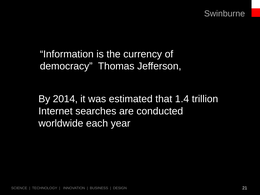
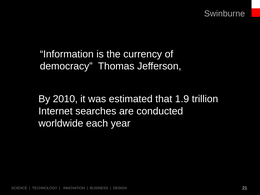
2014: 2014 -> 2010 (65, 99)
1.4: 1.4 -> 1.9 (182, 99)
